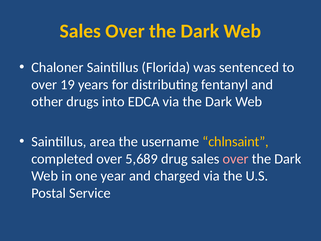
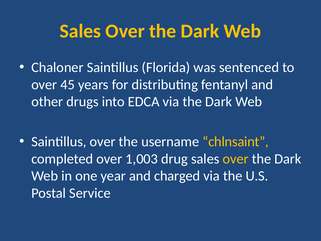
19: 19 -> 45 (68, 84)
Saintillus area: area -> over (103, 142)
5,689: 5,689 -> 1,003 (142, 159)
over colour: pink -> yellow (236, 159)
